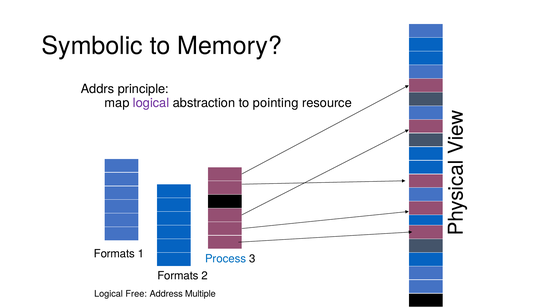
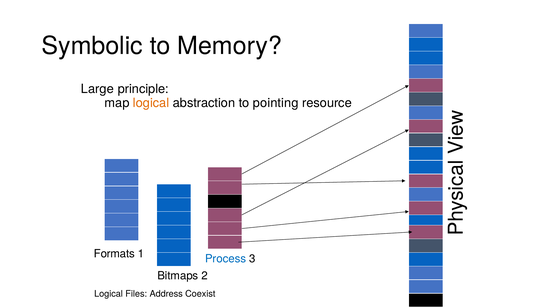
Addrs: Addrs -> Large (97, 89)
logical colour: purple -> orange (151, 103)
Formats: Formats -> Bitmaps (178, 275)
Free: Free -> Files (136, 294)
Multiple: Multiple -> Coexist (200, 294)
